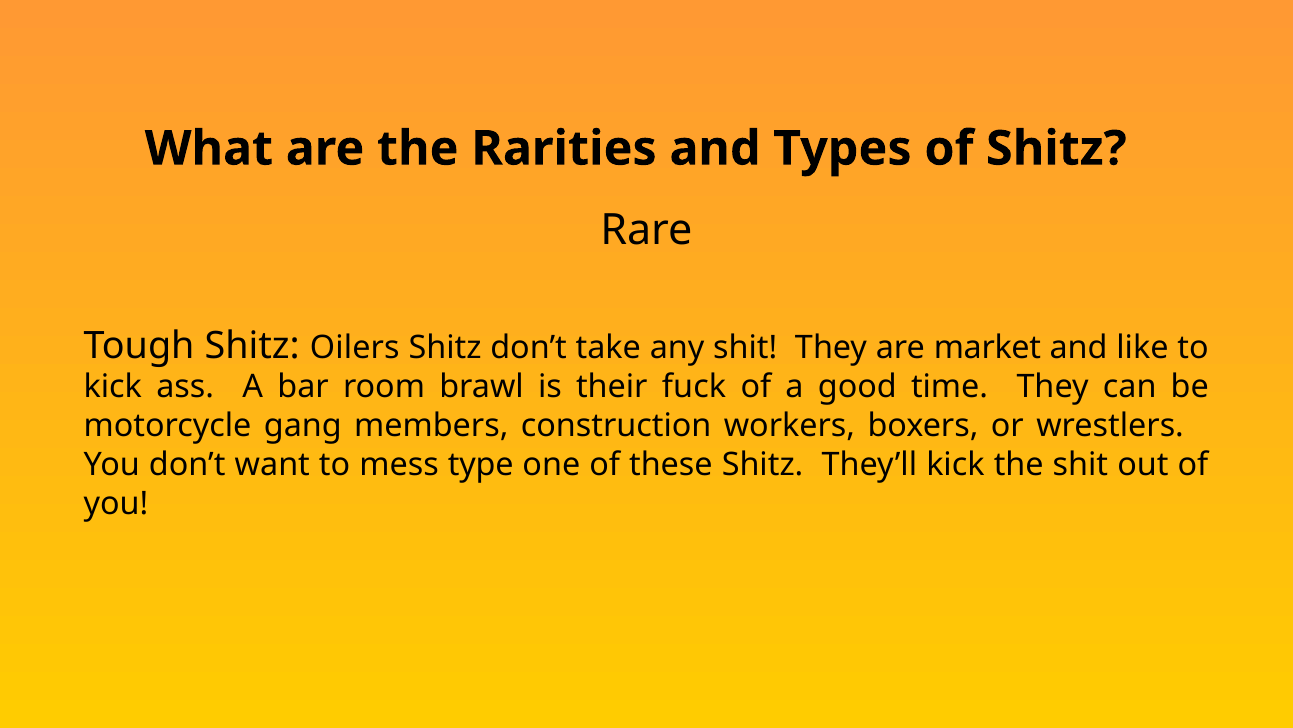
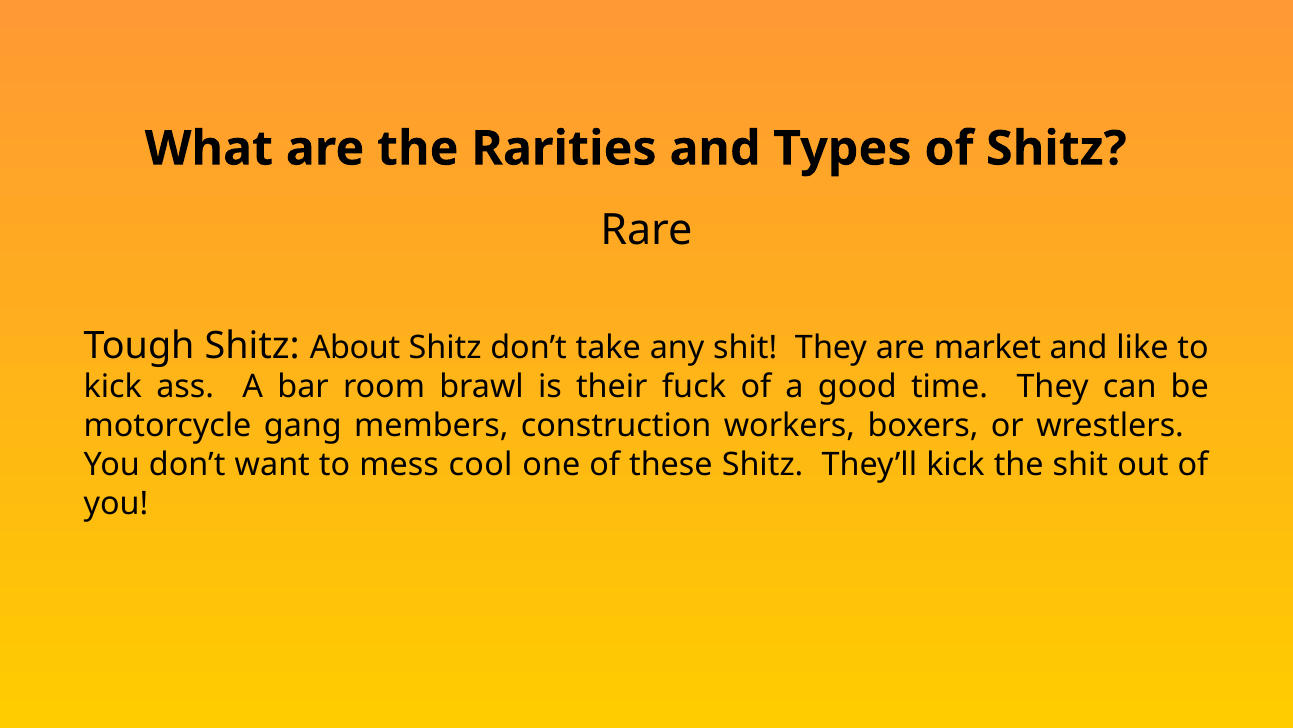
Oilers: Oilers -> About (355, 347)
type: type -> cool (481, 464)
